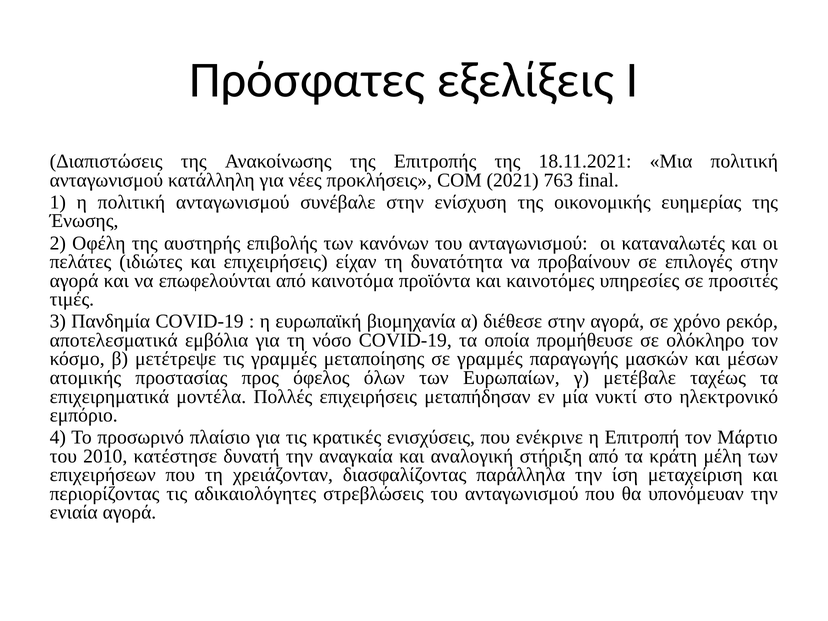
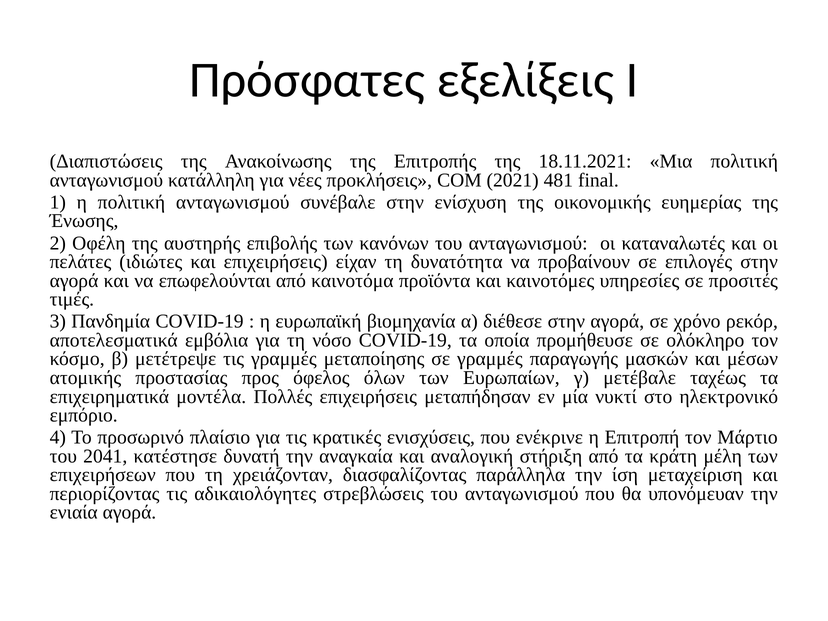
763: 763 -> 481 (558, 180)
2010: 2010 -> 2041 (105, 456)
